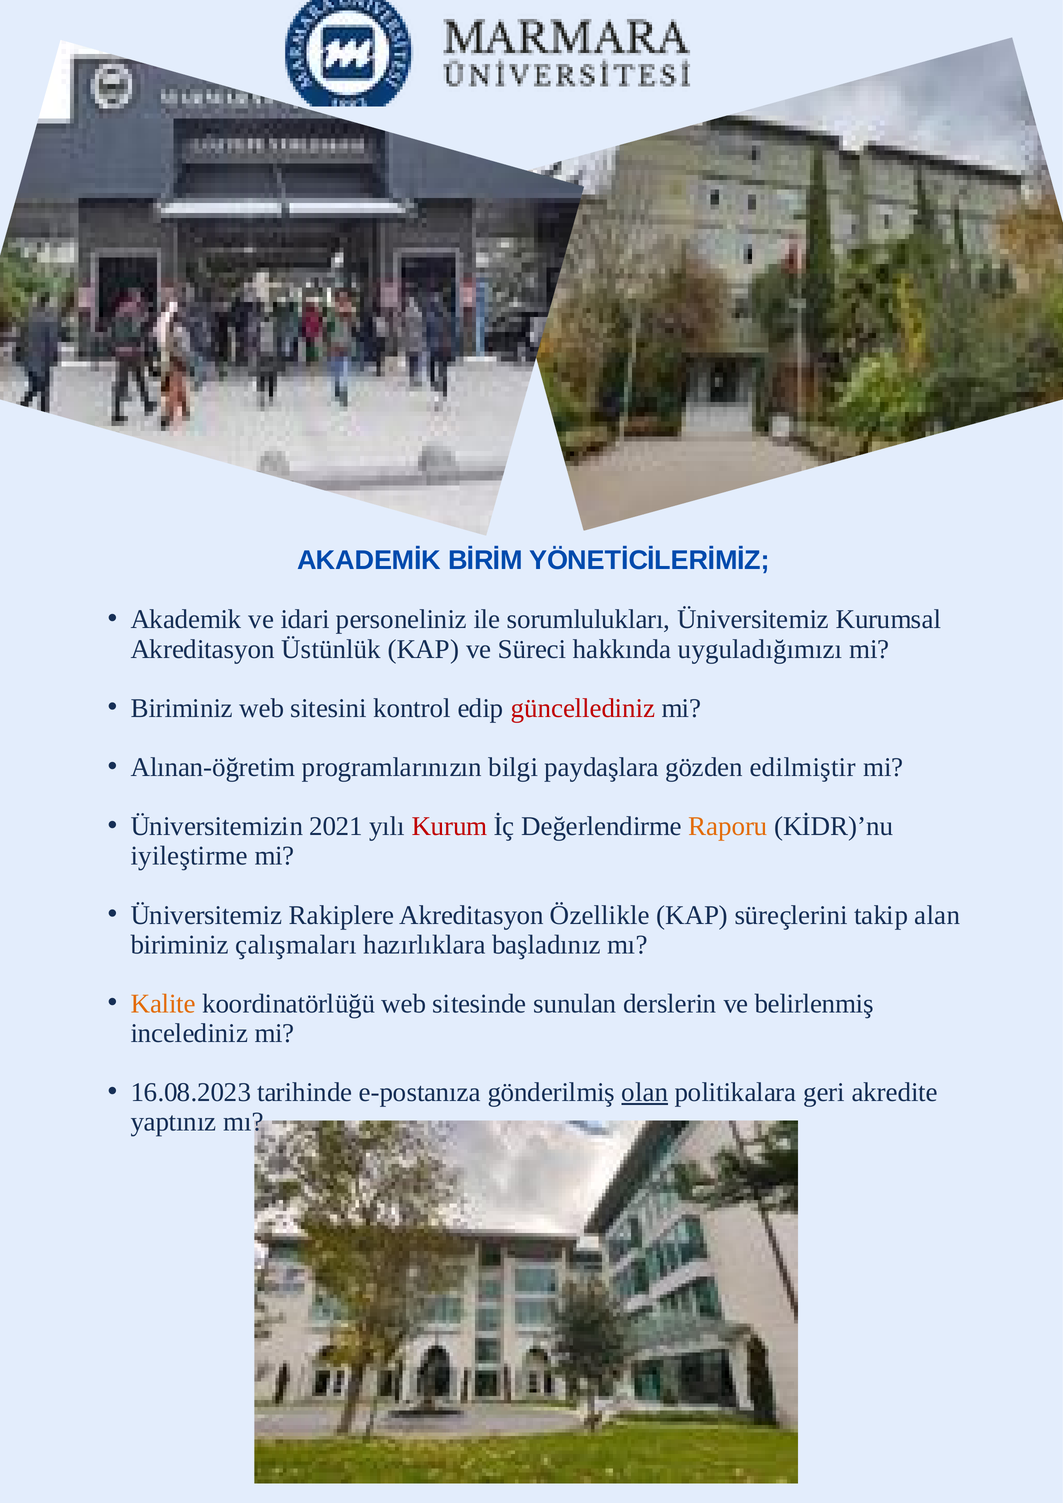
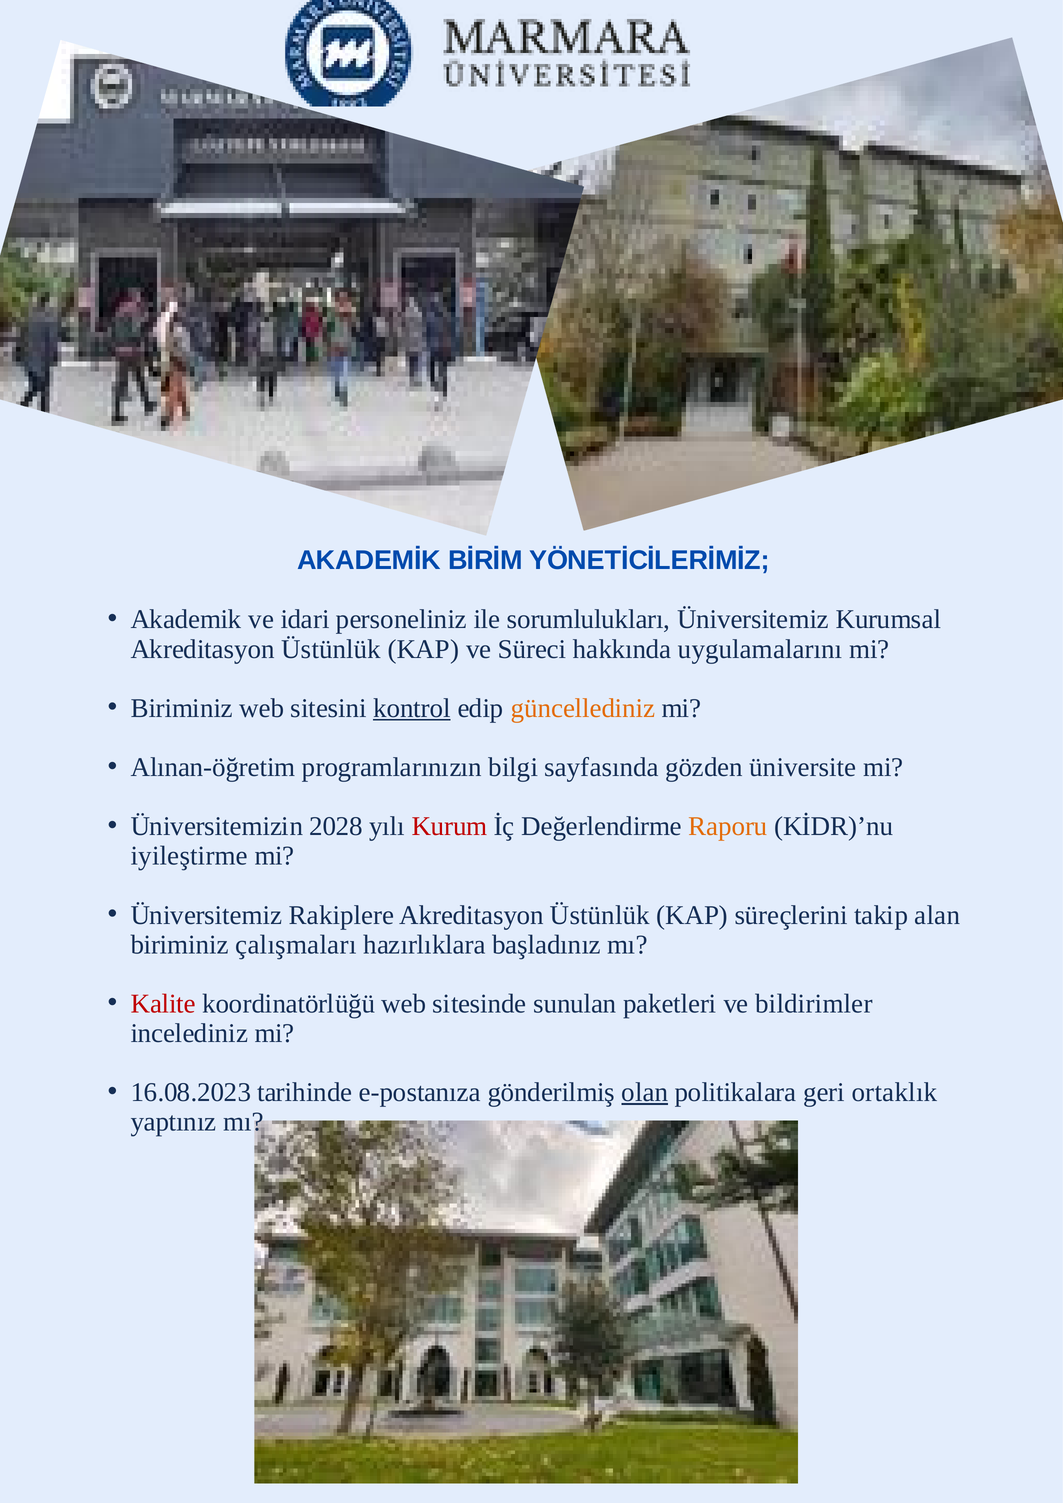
uyguladığımızı: uyguladığımızı -> uygulamalarını (760, 649)
kontrol underline: none -> present (412, 708)
güncellediniz colour: red -> orange (583, 708)
paydaşlara: paydaşlara -> sayfasında (602, 767)
edilmiştir: edilmiştir -> üniversite (803, 767)
2021: 2021 -> 2028 (336, 826)
Özellikle: Özellikle -> Üstünlük (600, 915)
Kalite colour: orange -> red (163, 1004)
derslerin: derslerin -> paketleri (670, 1004)
belirlenmiş: belirlenmiş -> bildirimler (814, 1004)
akredite: akredite -> ortaklık (895, 1092)
